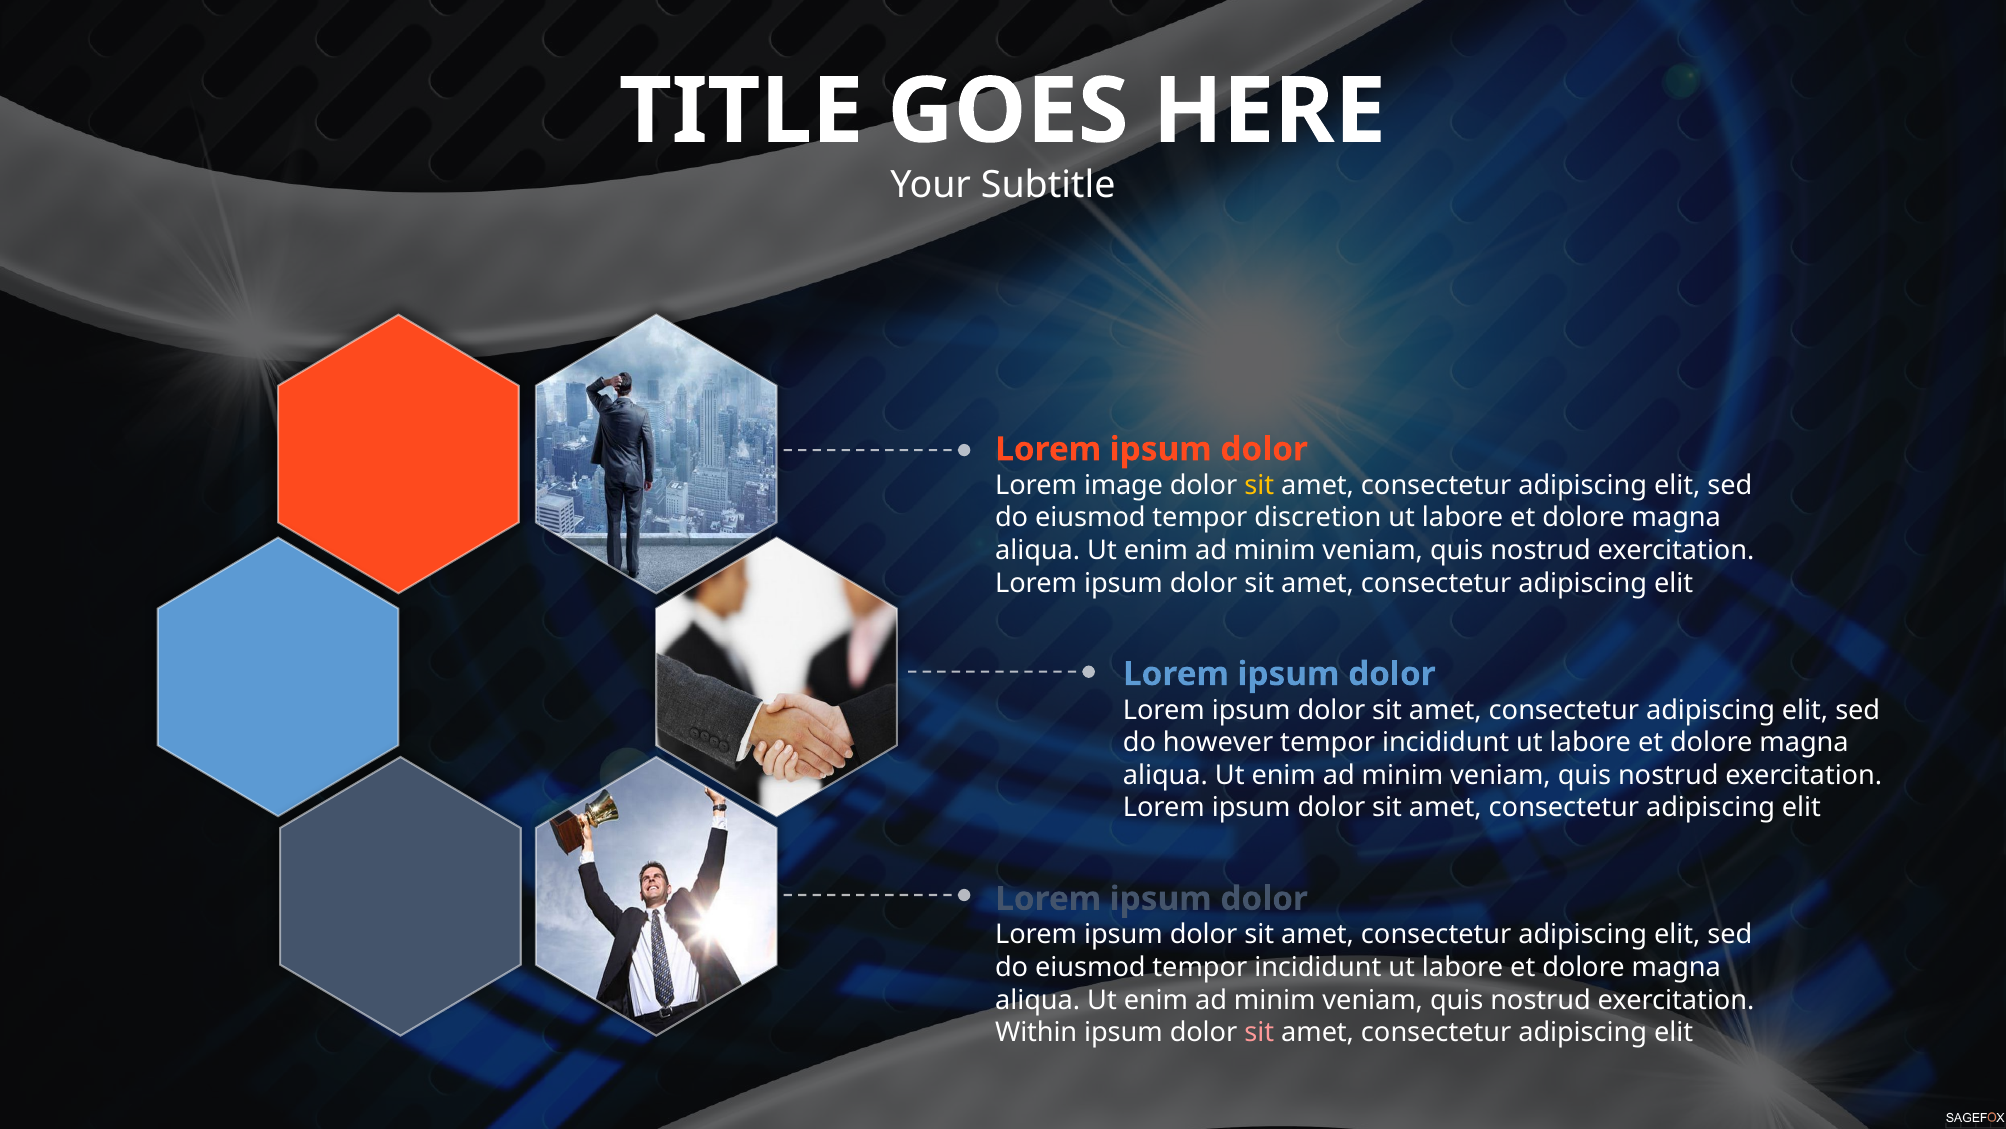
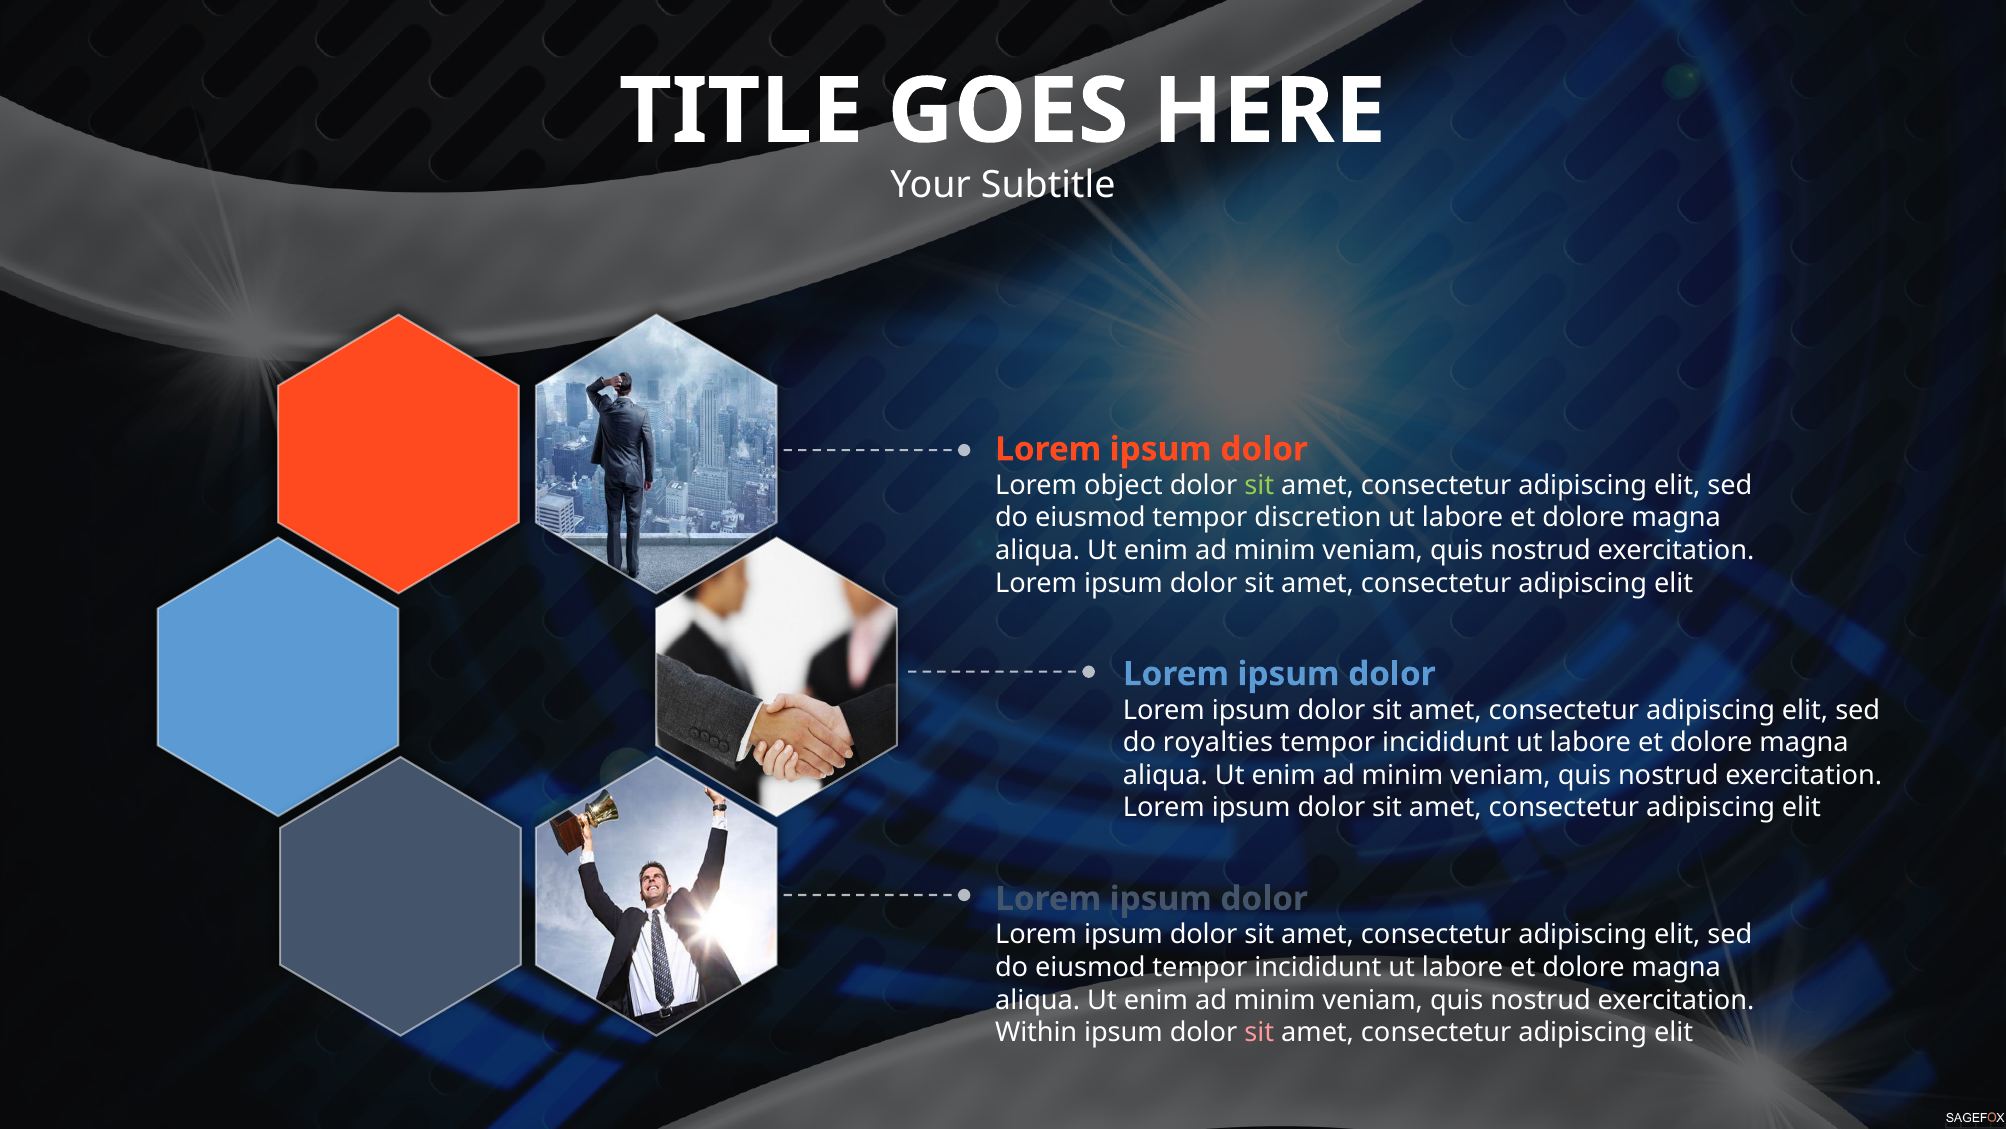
image: image -> object (1123, 485)
sit colour: yellow -> light green (1259, 485)
however: however -> royalties (1218, 742)
